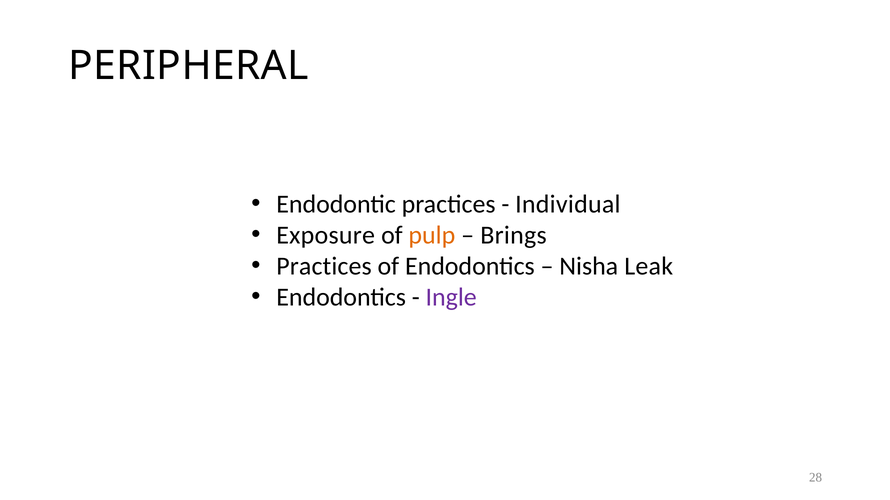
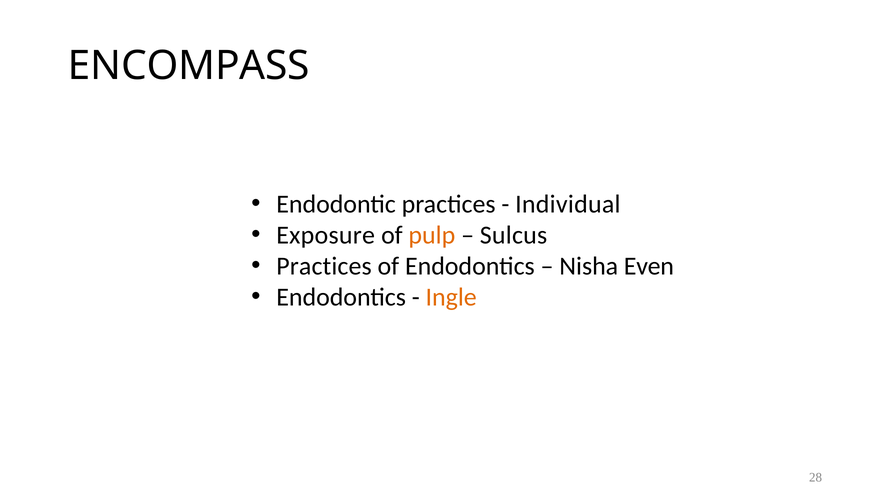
PERIPHERAL: PERIPHERAL -> ENCOMPASS (189, 66)
Brings: Brings -> Sulcus (514, 235)
Leak: Leak -> Even (649, 267)
Ingle colour: purple -> orange (451, 298)
